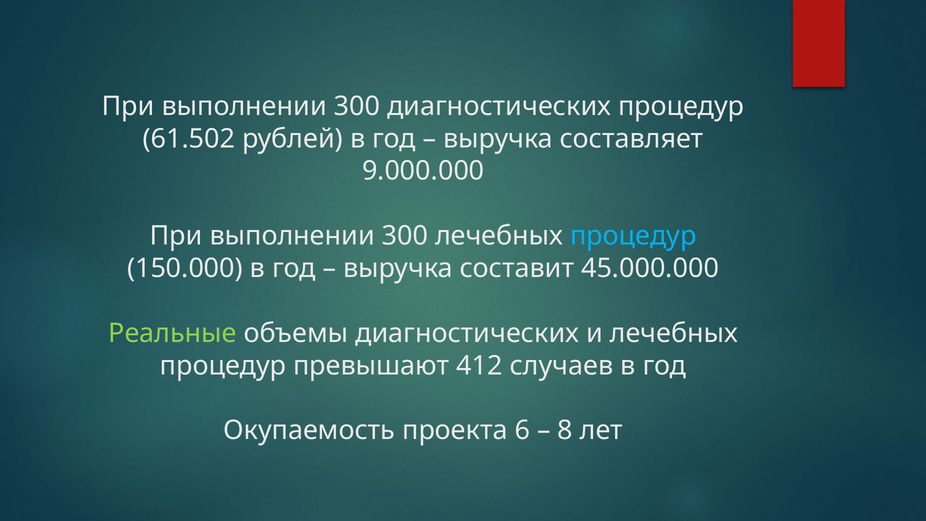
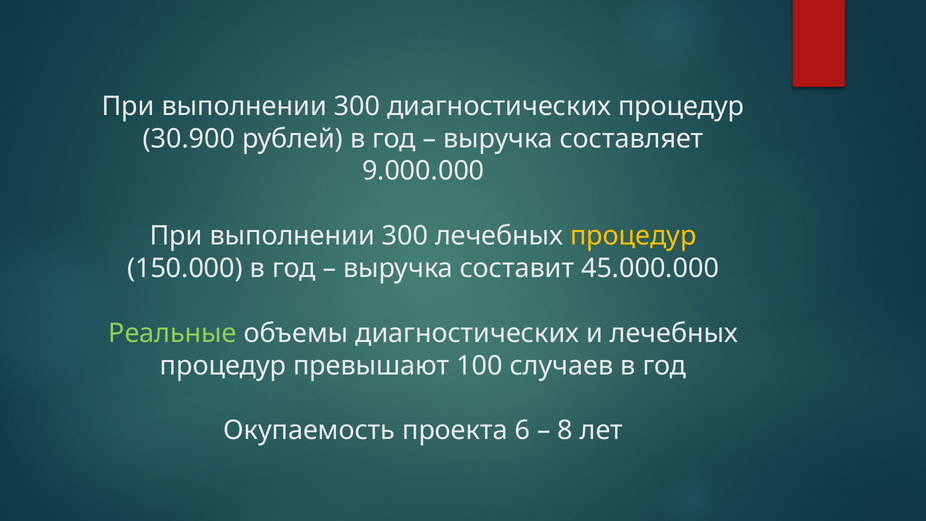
61.502: 61.502 -> 30.900 (189, 139)
процедур colour: light blue -> yellow (633, 236)
412: 412 -> 100 (479, 366)
